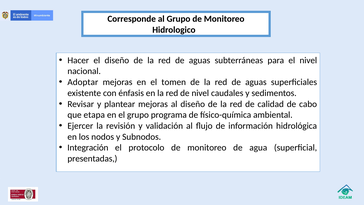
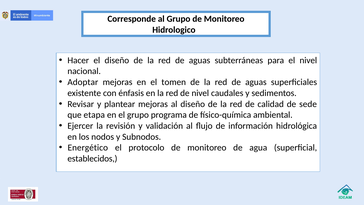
cabo: cabo -> sede (308, 104)
Integración: Integración -> Energético (88, 148)
presentadas: presentadas -> establecidos (92, 158)
